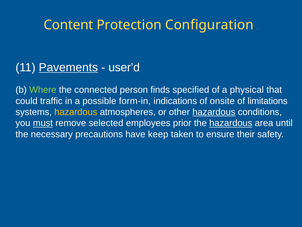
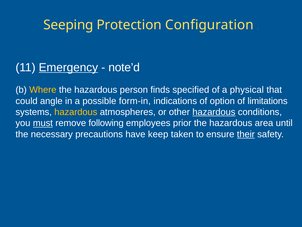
Content: Content -> Seeping (68, 25)
Pavements: Pavements -> Emergency (68, 67)
user’d: user’d -> note’d (124, 67)
Where colour: light green -> yellow (43, 90)
connected: connected -> hazardous (96, 90)
traffic: traffic -> angle (51, 101)
onsite: onsite -> option (222, 101)
selected: selected -> following (106, 123)
hazardous underline: present -> none (231, 123)
their underline: none -> present (246, 134)
